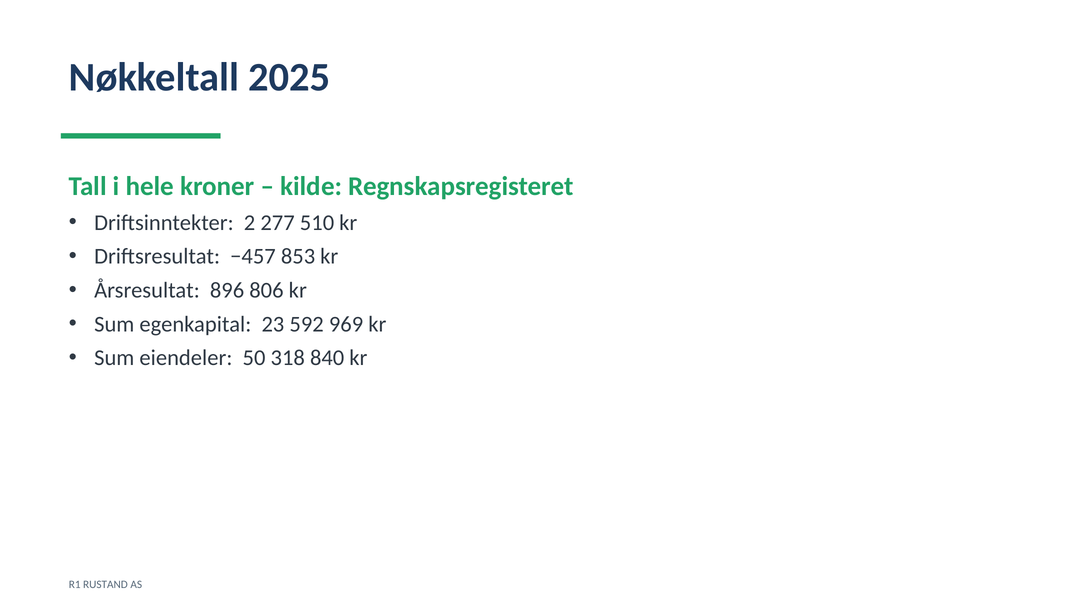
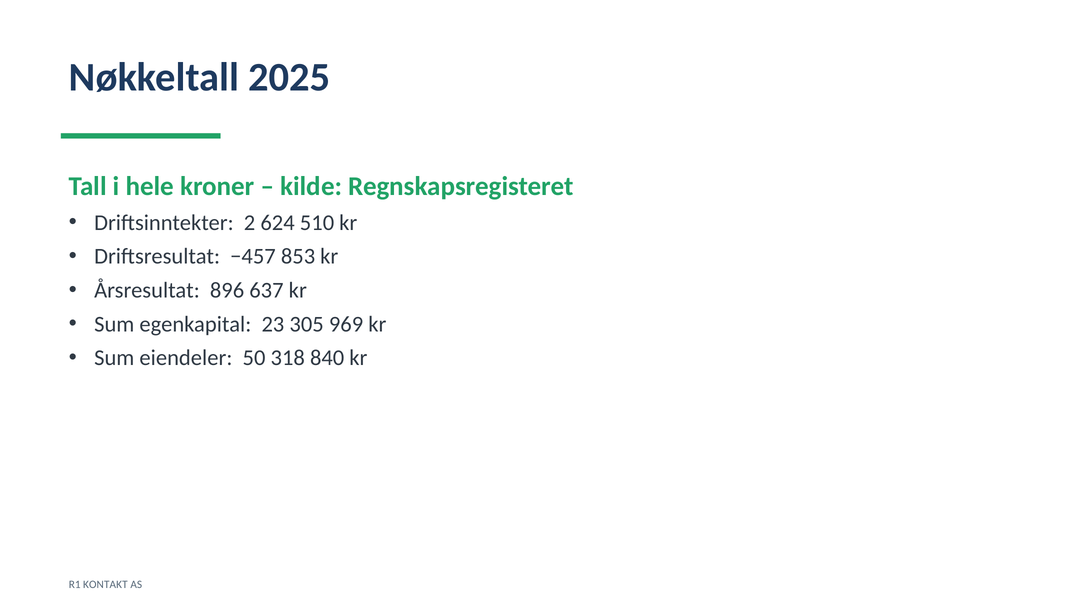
277: 277 -> 624 (278, 222)
806: 806 -> 637 (266, 290)
592: 592 -> 305 (307, 324)
RUSTAND: RUSTAND -> KONTAKT (105, 584)
